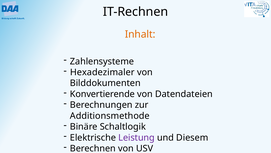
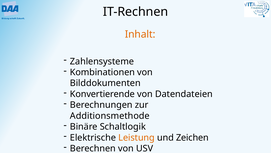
Hexadezimaler: Hexadezimaler -> Kombinationen (102, 72)
Leistung colour: purple -> orange (136, 137)
Diesem: Diesem -> Zeichen (192, 137)
